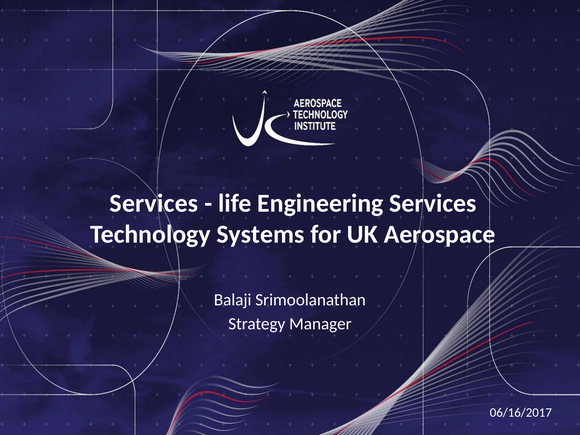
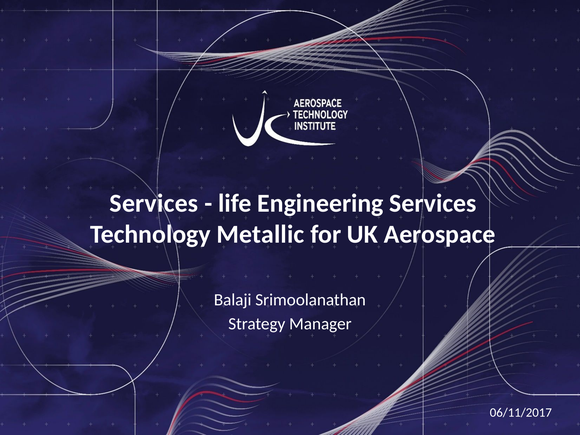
Systems: Systems -> Metallic (260, 234)
06/16/2017: 06/16/2017 -> 06/11/2017 (521, 413)
